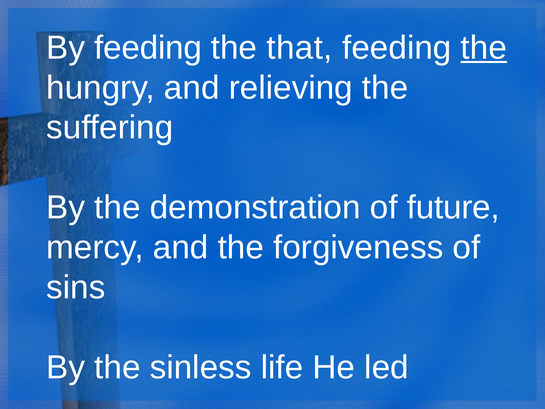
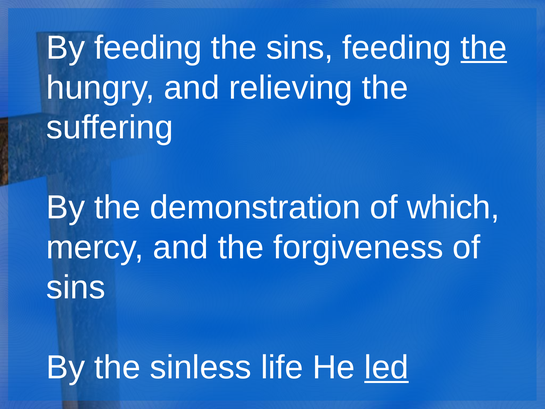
the that: that -> sins (300, 48)
future: future -> which (453, 207)
led underline: none -> present (387, 367)
